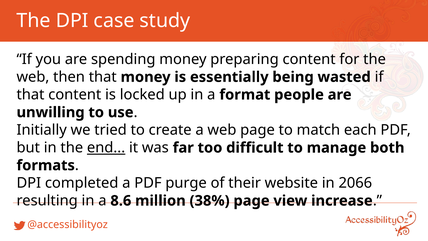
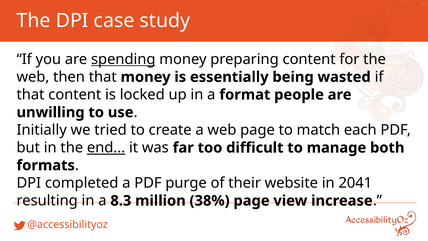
spending underline: none -> present (123, 59)
2066: 2066 -> 2041 (355, 183)
8.6: 8.6 -> 8.3 (121, 201)
